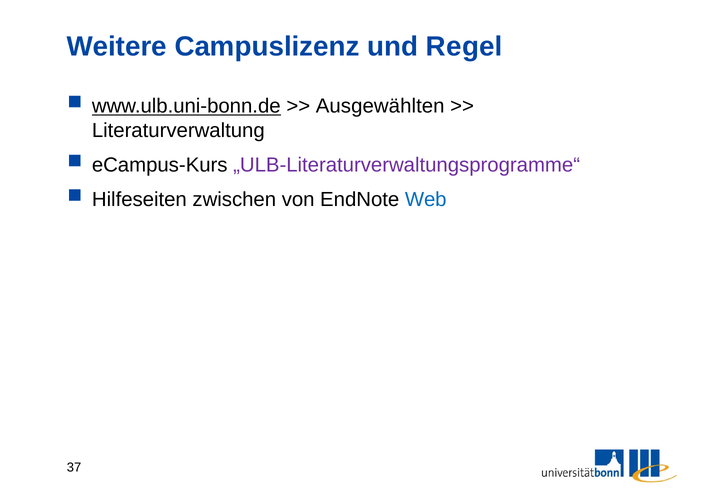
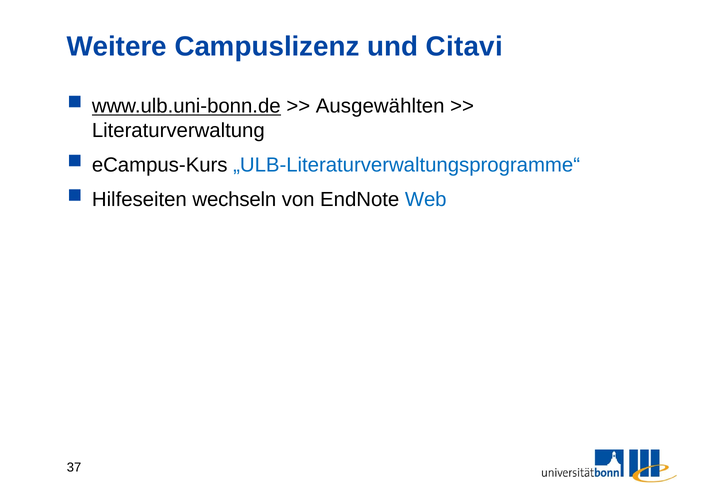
Regel: Regel -> Citavi (464, 46)
„ULB-Literaturverwaltungsprogramme“ colour: purple -> blue (407, 165)
zwischen: zwischen -> wechseln (234, 200)
